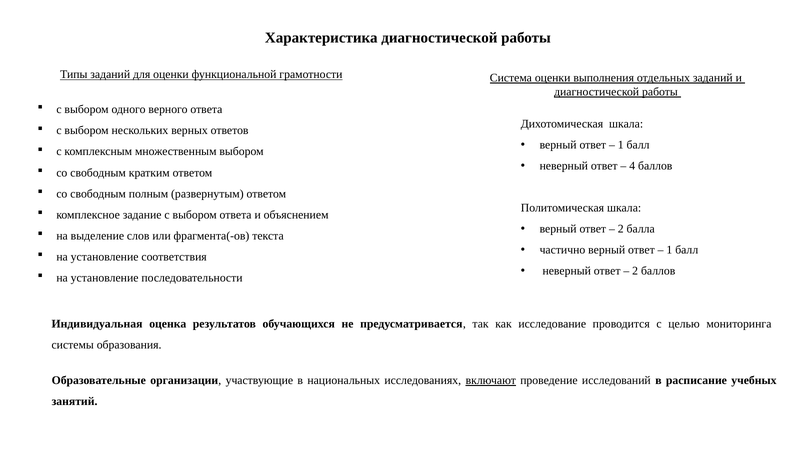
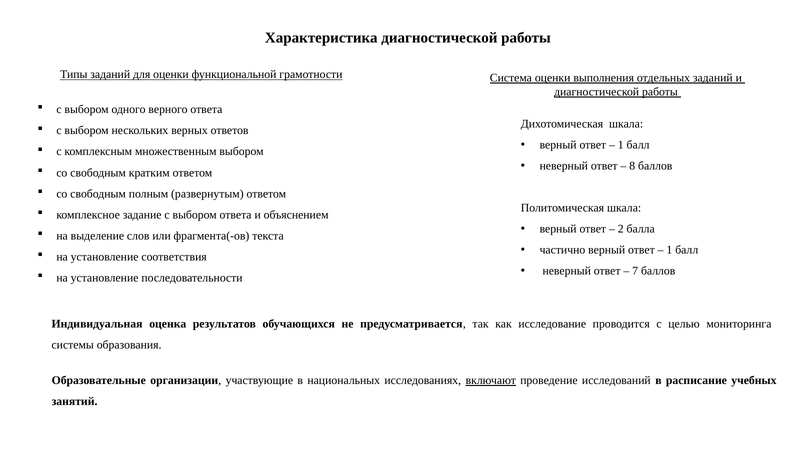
4: 4 -> 8 (632, 166)
2: 2 -> 7 (635, 271)
